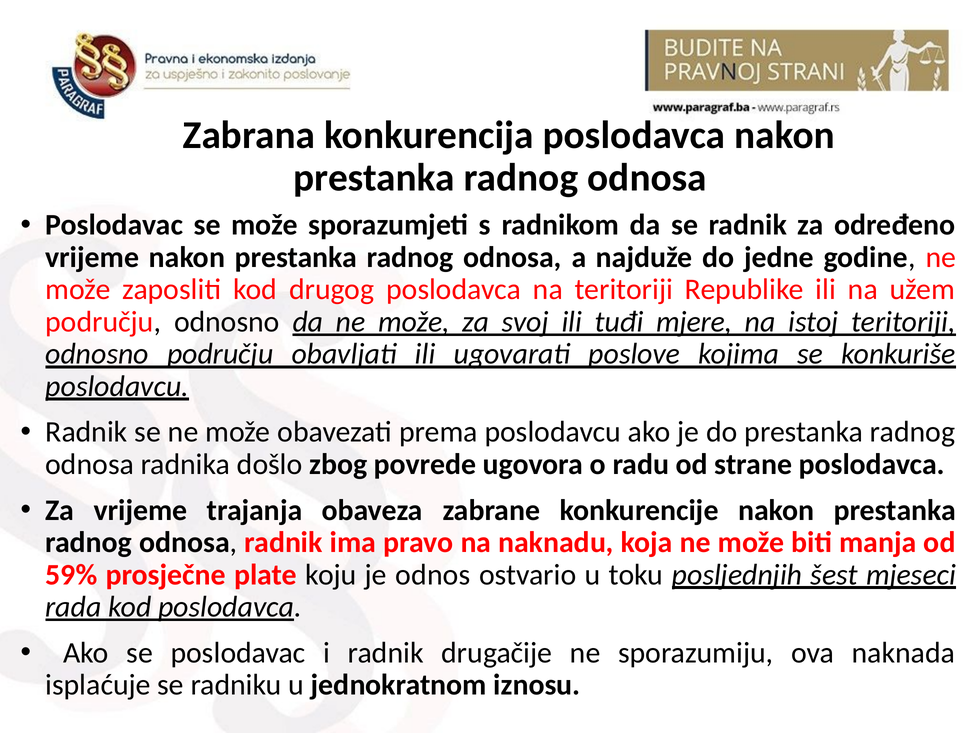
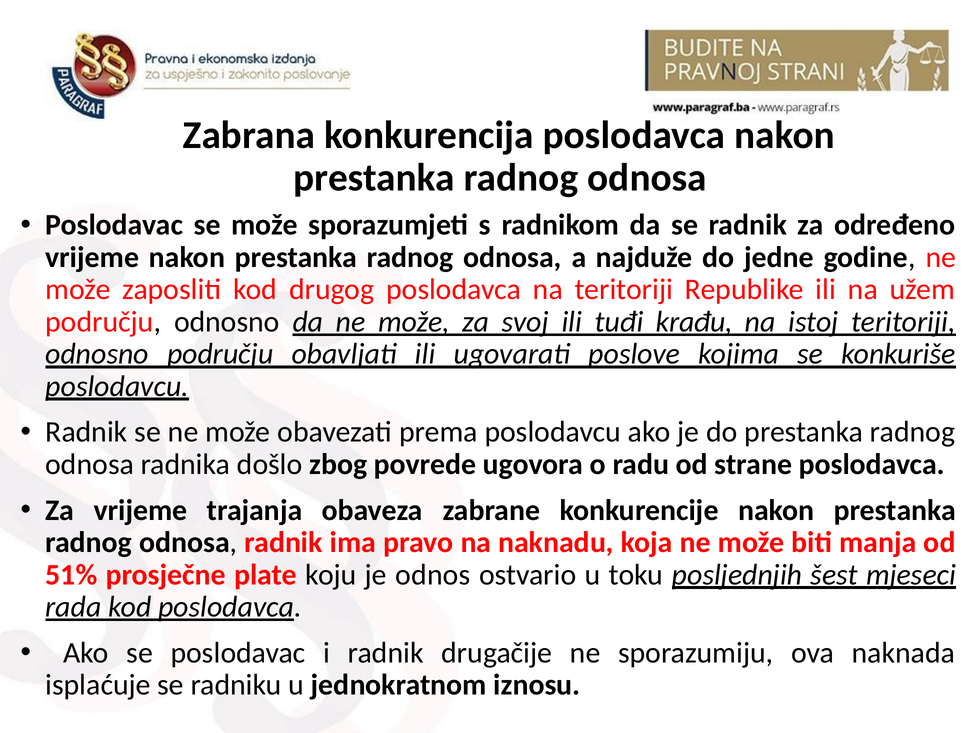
mjere: mjere -> krađu (694, 322)
59%: 59% -> 51% (71, 575)
